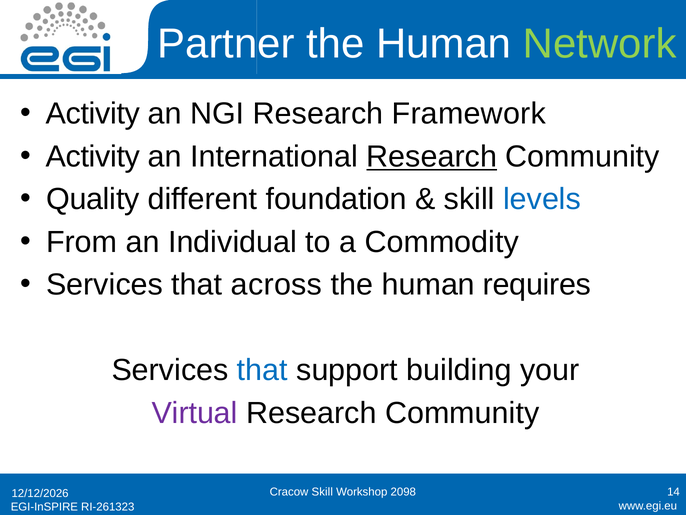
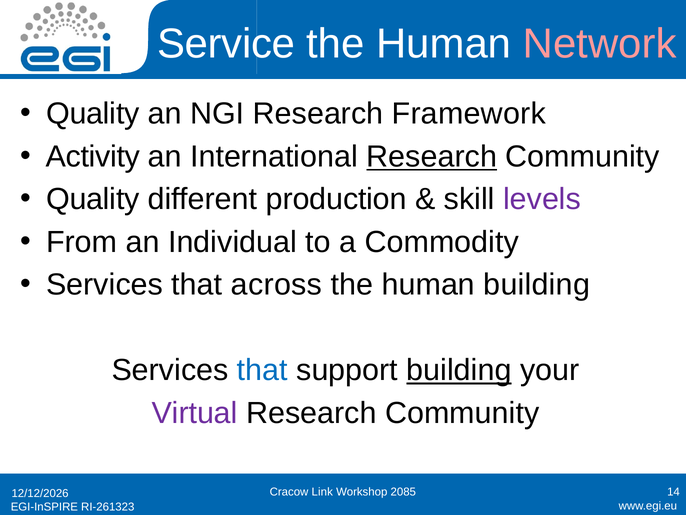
Partner: Partner -> Service (226, 44)
Network colour: light green -> pink (600, 44)
Activity: Activity -> Quality (93, 114)
foundation: foundation -> production (336, 199)
levels colour: blue -> purple (542, 199)
human requires: requires -> building (537, 285)
building underline: none -> present (459, 370)
Cracow Skill: Skill -> Link (322, 491)
2098: 2098 -> 2085 (403, 491)
